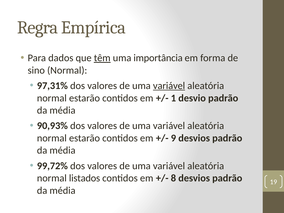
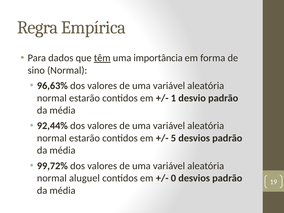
97,31%: 97,31% -> 96,63% (52, 86)
variável underline: present -> none (169, 86)
90,93%: 90,93% -> 92,44% (52, 126)
9: 9 -> 5 (173, 138)
listados: listados -> aluguel (84, 178)
8: 8 -> 0 (173, 178)
